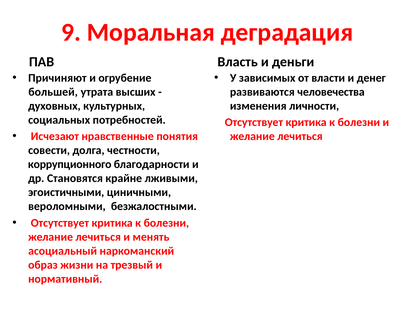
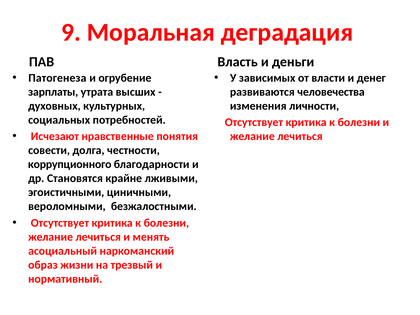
Причиняют: Причиняют -> Патогенеза (57, 78)
большей: большей -> зарплаты (53, 92)
